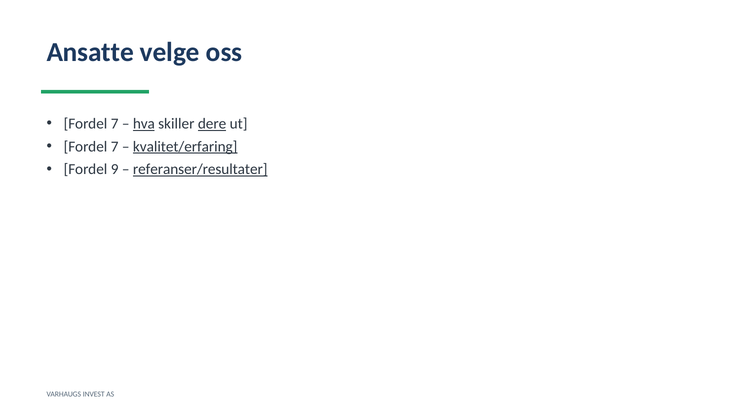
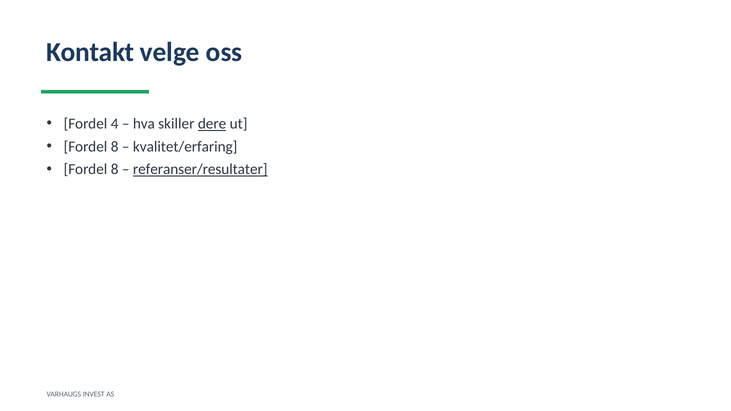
Ansatte: Ansatte -> Kontakt (90, 52)
7: 7 -> 4 (115, 124)
hva underline: present -> none (144, 124)
7: 7 -> 8 (115, 147)
kvalitet/erfaring underline: present -> none (185, 147)
9: 9 -> 8 (115, 170)
